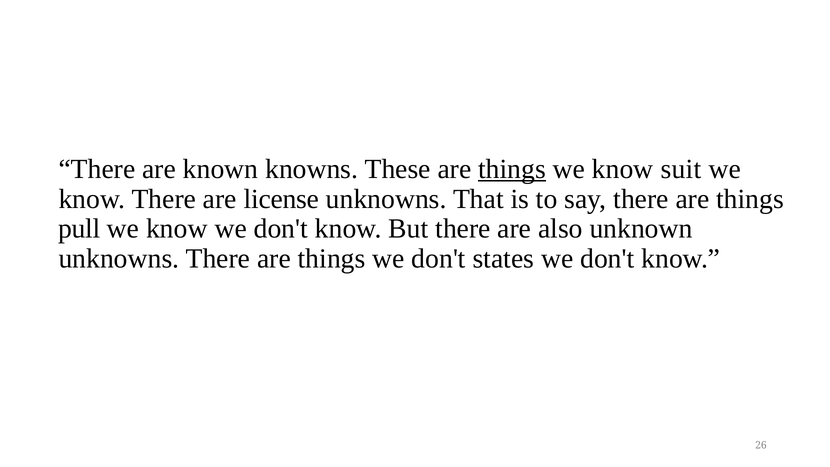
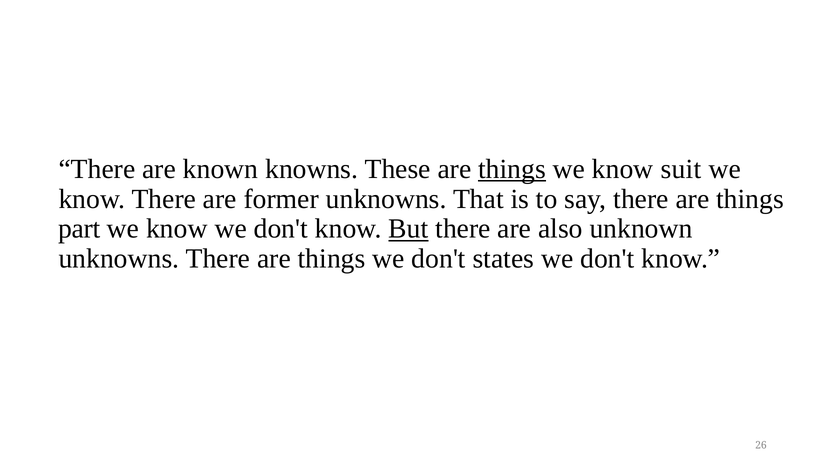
license: license -> former (281, 199)
pull: pull -> part (79, 229)
But underline: none -> present (408, 229)
